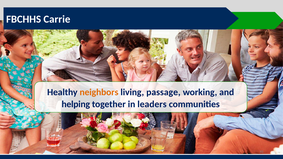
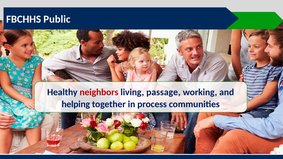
Carrie: Carrie -> Public (57, 19)
neighbors colour: orange -> red (99, 92)
leaders: leaders -> process (152, 104)
